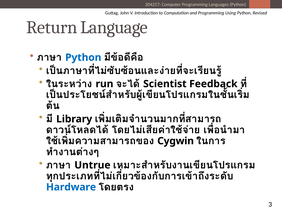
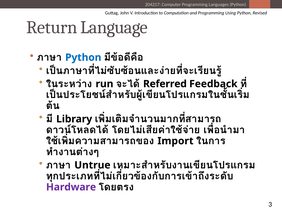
Scientist: Scientist -> Referred (165, 84)
Cygwin: Cygwin -> Import (175, 141)
Hardware colour: blue -> purple (71, 188)
